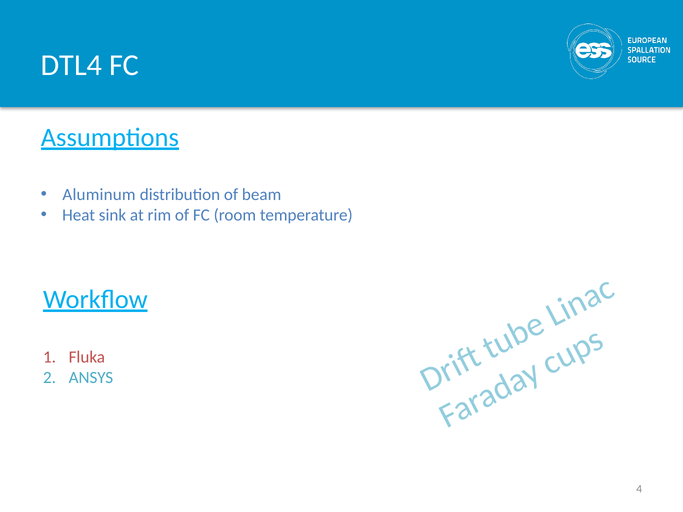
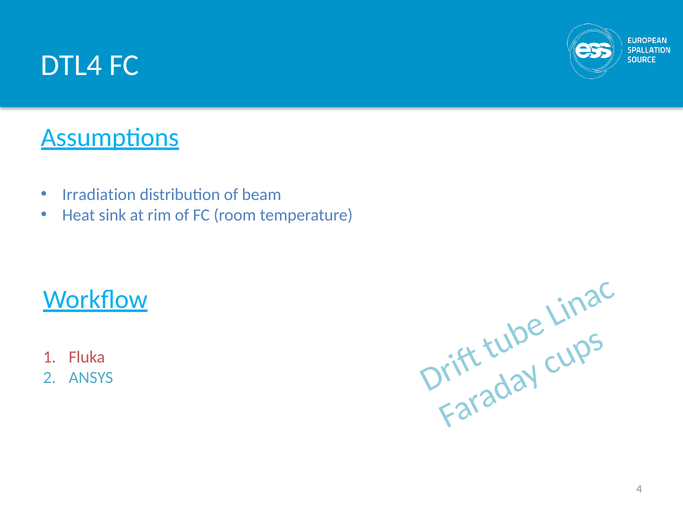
Aluminum: Aluminum -> Irradiation (99, 195)
